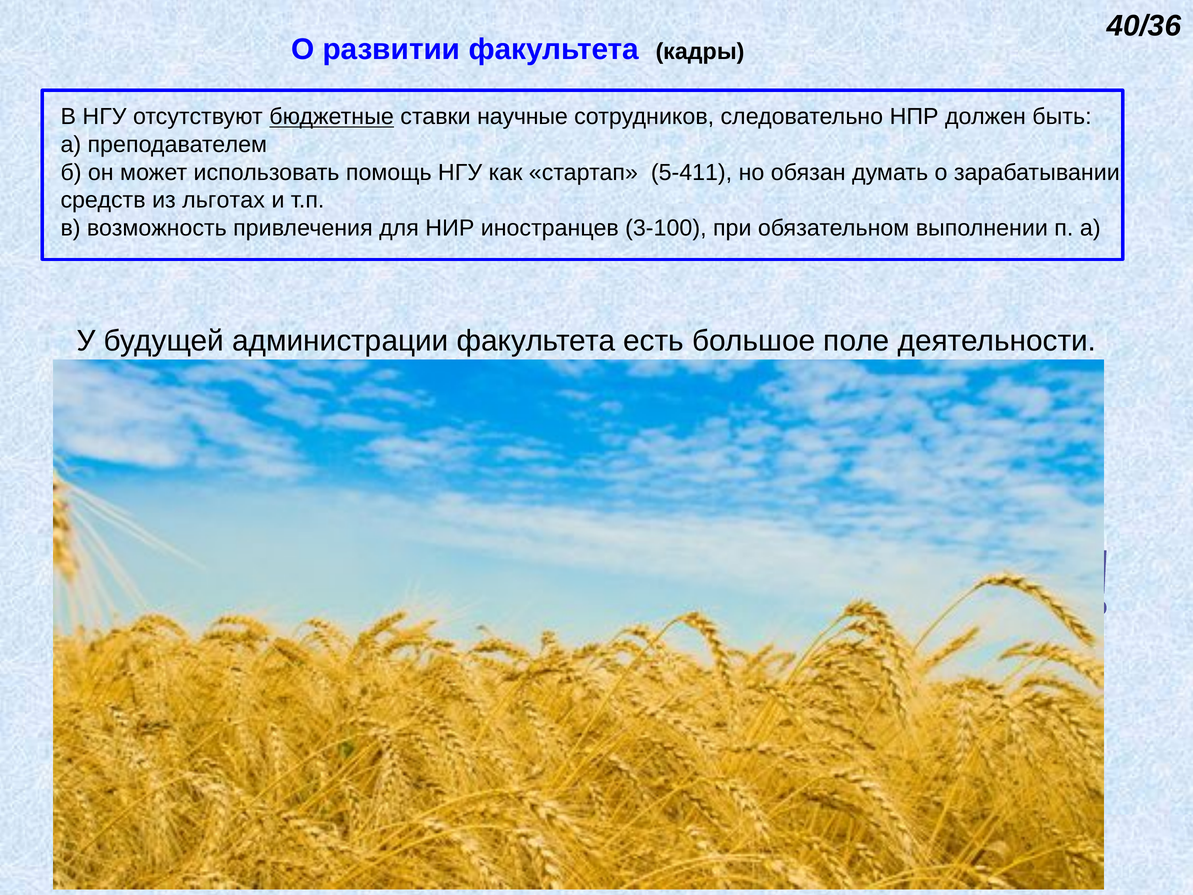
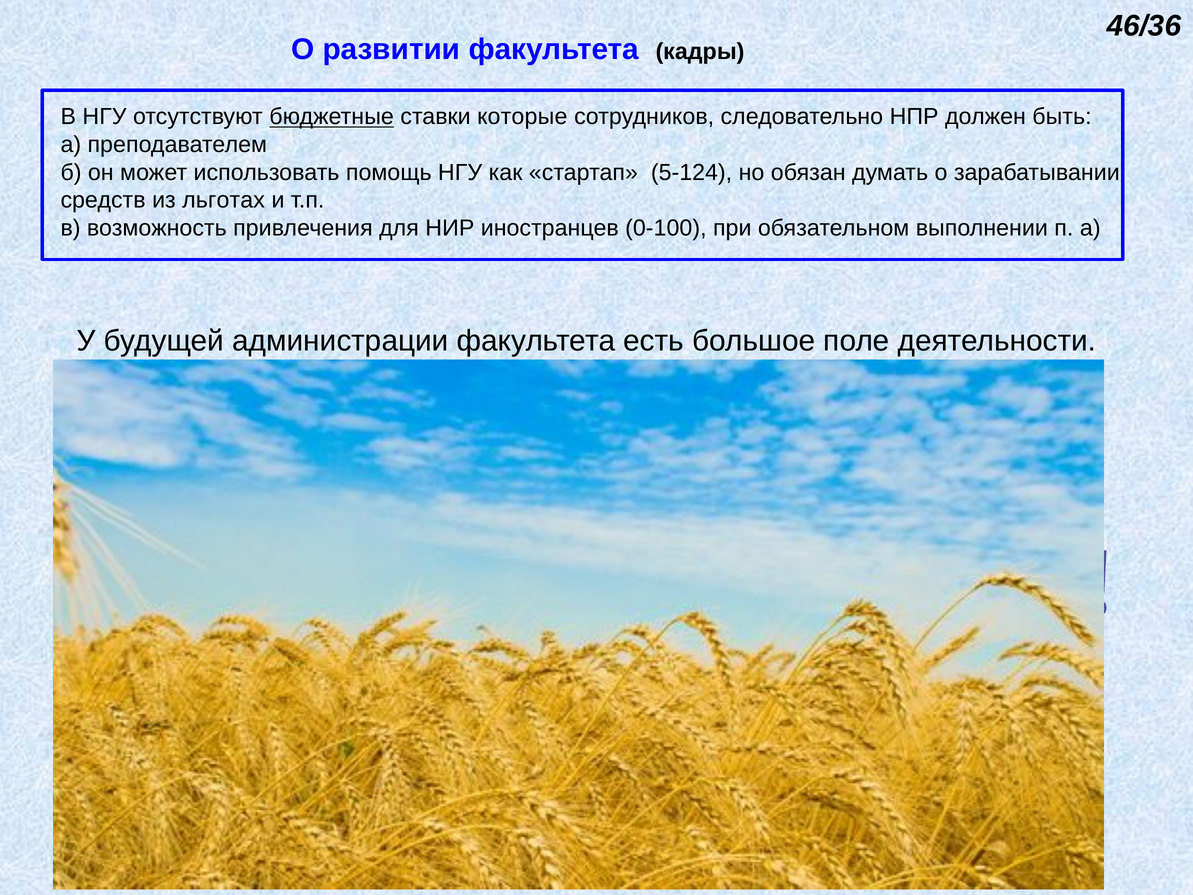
40/36: 40/36 -> 46/36 (1144, 26)
научные: научные -> которые (522, 117)
5-411: 5-411 -> 5-124 (692, 172)
3-100: 3-100 -> 0-100 (666, 228)
